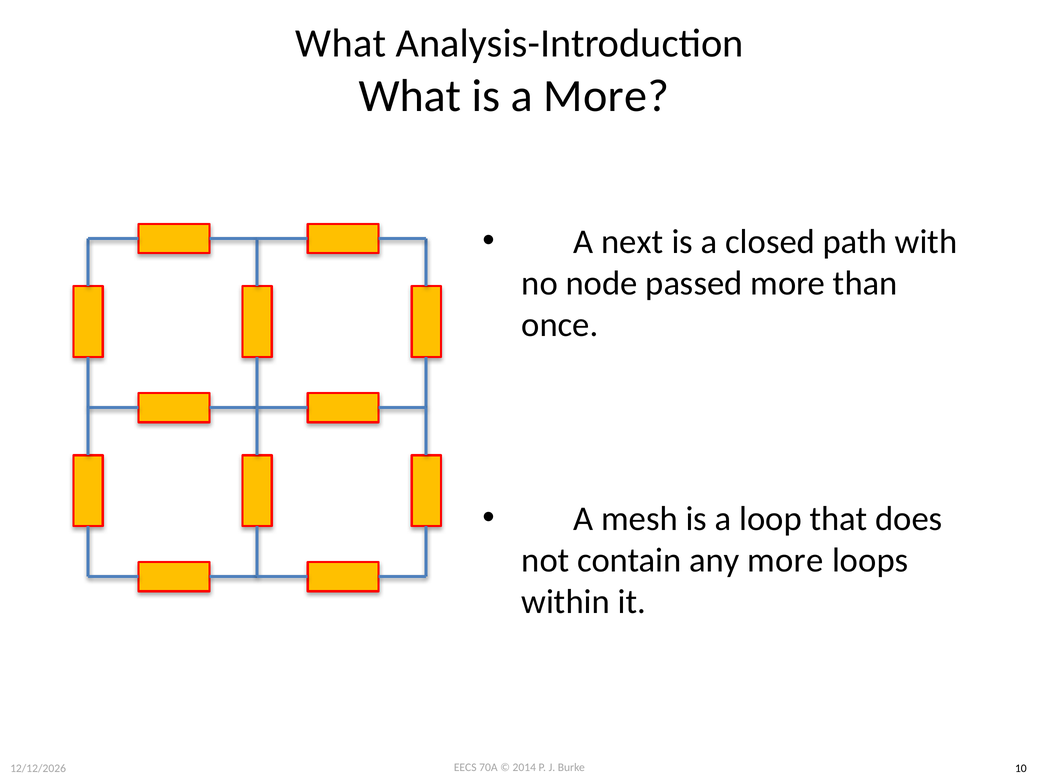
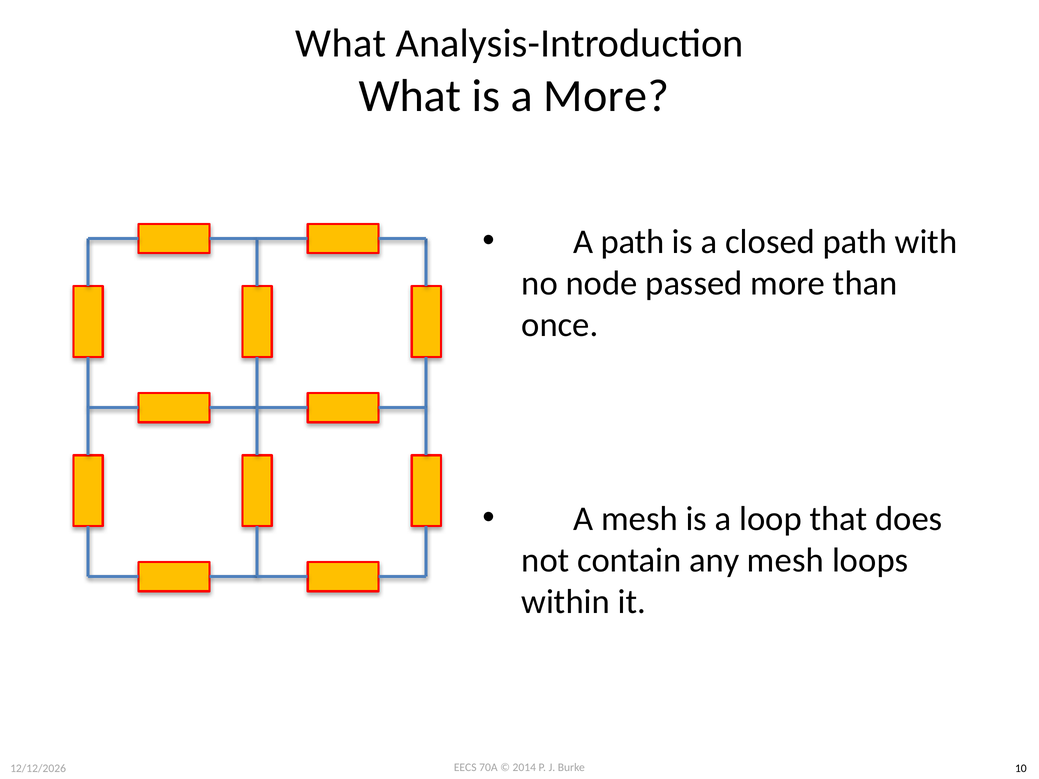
A next: next -> path (633, 242)
any more: more -> mesh (785, 560)
